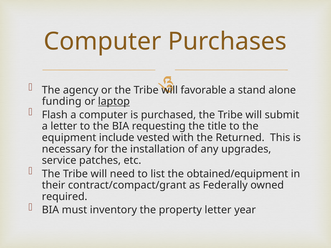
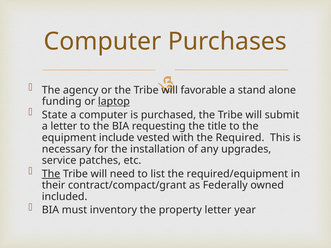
Flash: Flash -> State (55, 115)
Returned: Returned -> Required (240, 138)
The underline: none -> present (51, 174)
obtained/equipment: obtained/equipment -> required/equipment (237, 174)
required: required -> included (65, 197)
